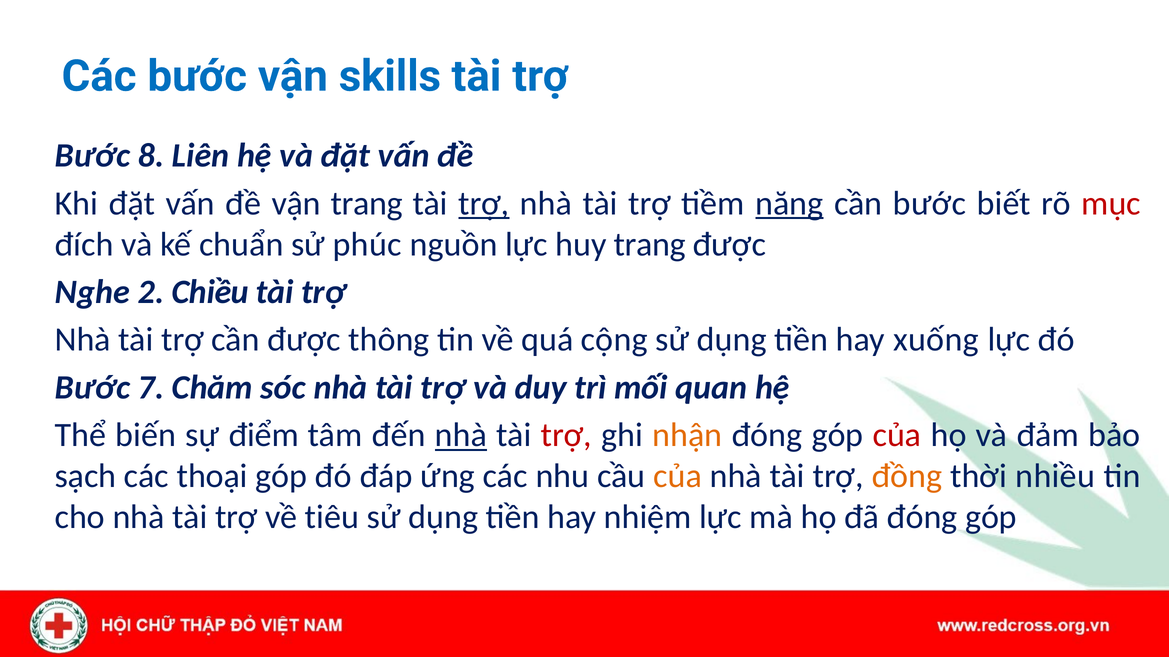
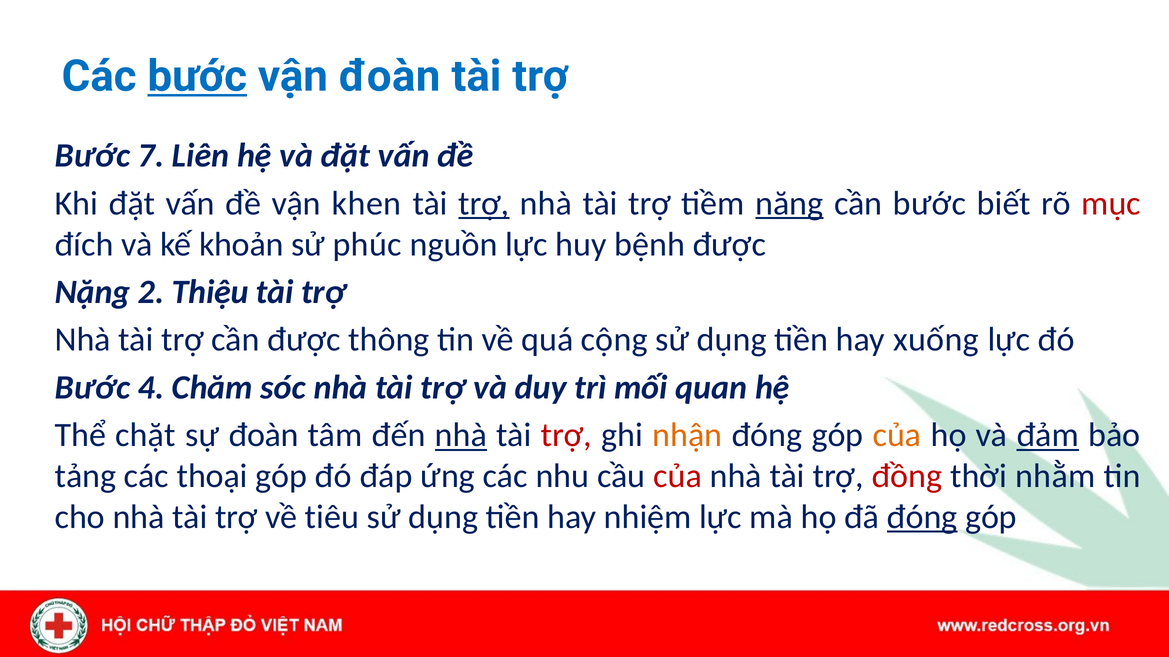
bước underline: none -> present (197, 76)
vận skills: skills -> đoàn (390, 76)
8: 8 -> 7 (151, 156)
vận trang: trang -> khen (367, 204)
chuẩn: chuẩn -> khoản (241, 244)
huy trang: trang -> bệnh (650, 244)
Nghe: Nghe -> Nặng (93, 292)
Chiều: Chiều -> Thiệu (210, 292)
7: 7 -> 4 (151, 388)
biến: biến -> chặt (146, 436)
sự điểm: điểm -> đoàn (264, 436)
của colour: red -> orange (897, 436)
đảm underline: none -> present (1048, 436)
sạch: sạch -> tảng (85, 477)
của colour: orange -> red (678, 477)
đồng colour: orange -> red (907, 477)
nhiều: nhiều -> nhằm (1055, 477)
đóng underline: none -> present (922, 517)
